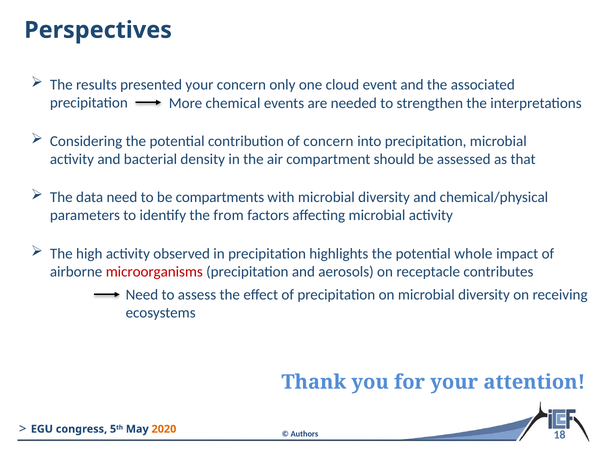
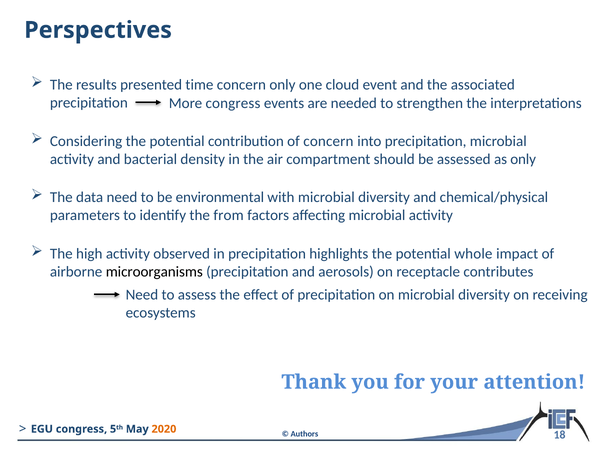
presented your: your -> time (199, 85)
More chemical: chemical -> congress (233, 104)
as that: that -> only (523, 159)
compartments: compartments -> environmental (220, 198)
microorganisms colour: red -> black (154, 272)
